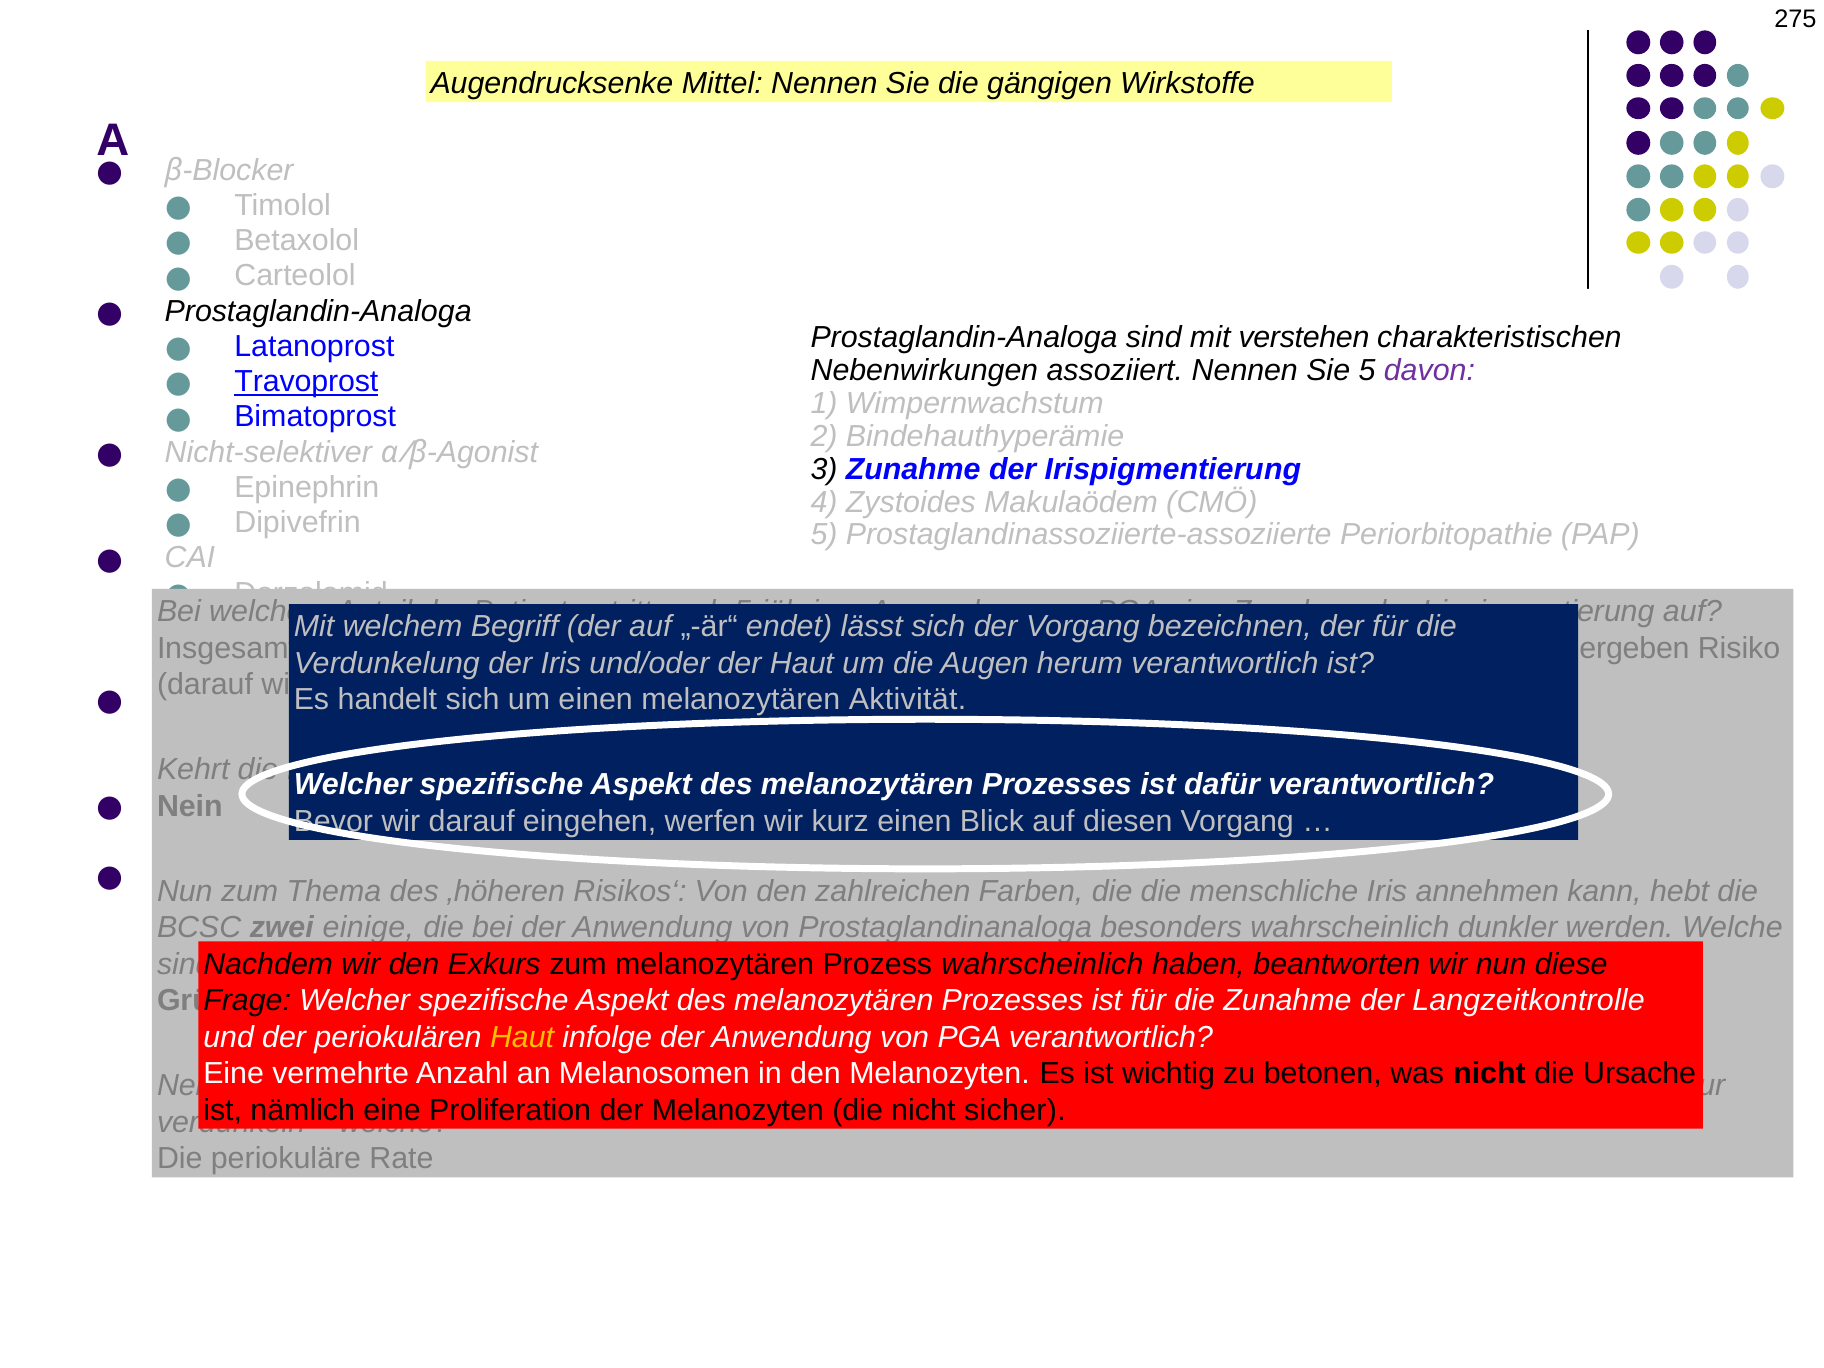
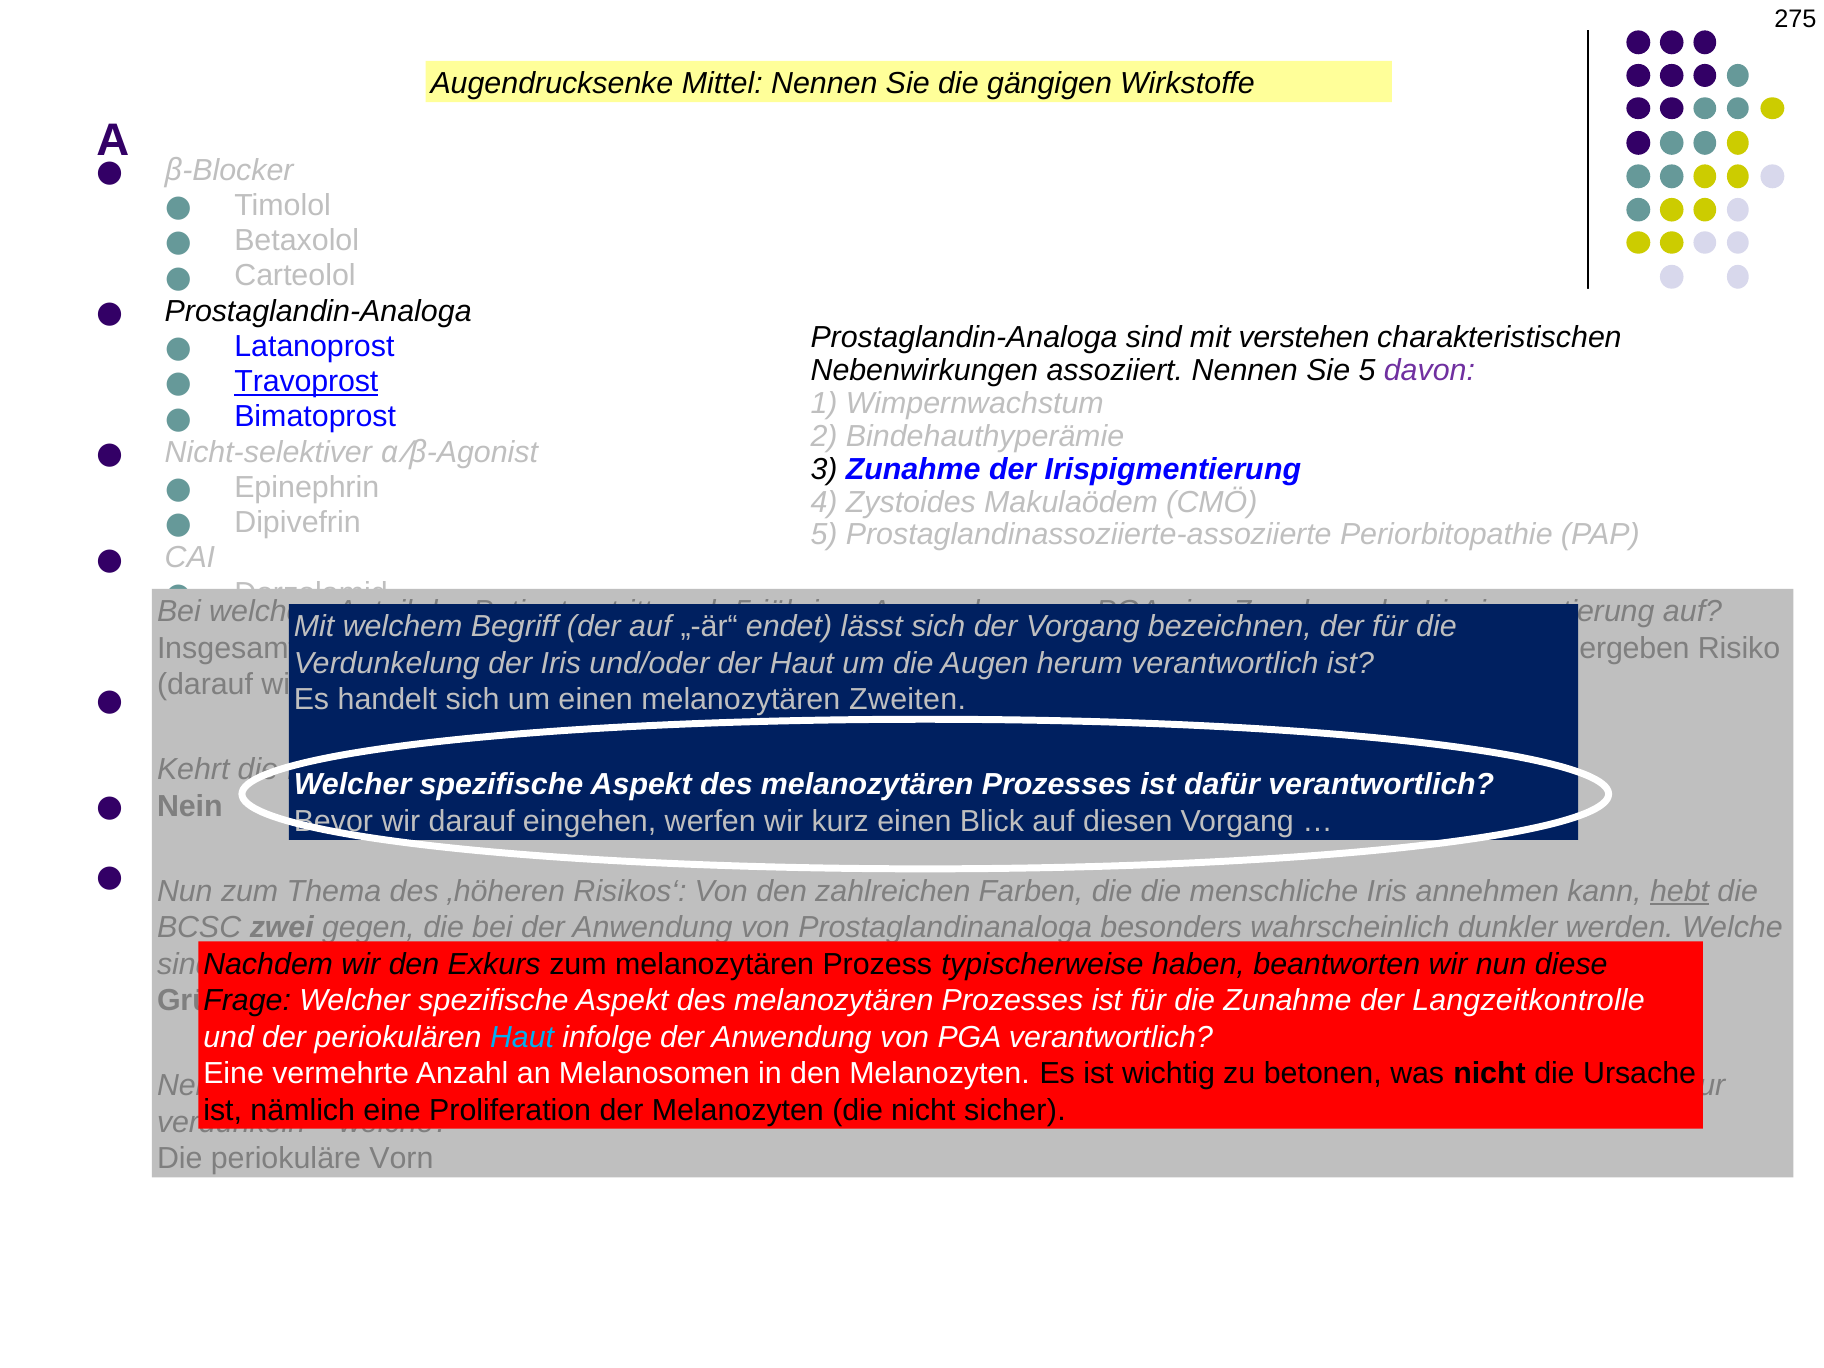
Aktivität: Aktivität -> Zweiten (908, 700)
hebt underline: none -> present (1680, 891)
einige: einige -> gegen (368, 928)
Prozess wahrscheinlich: wahrscheinlich -> typischerweise (1042, 964)
Haut colour: yellow -> light blue (522, 1037)
Rate: Rate -> Vorn (401, 1159)
